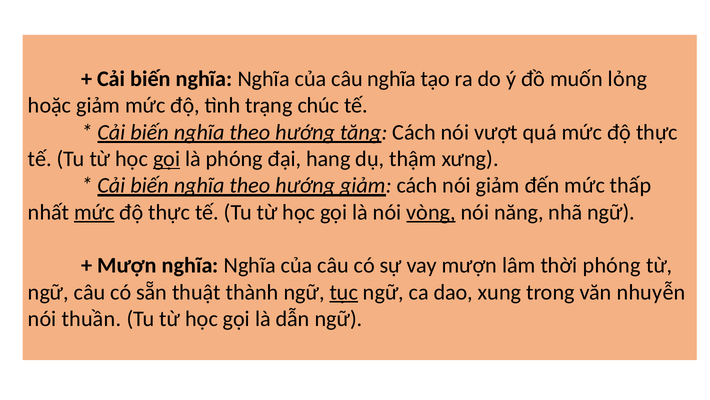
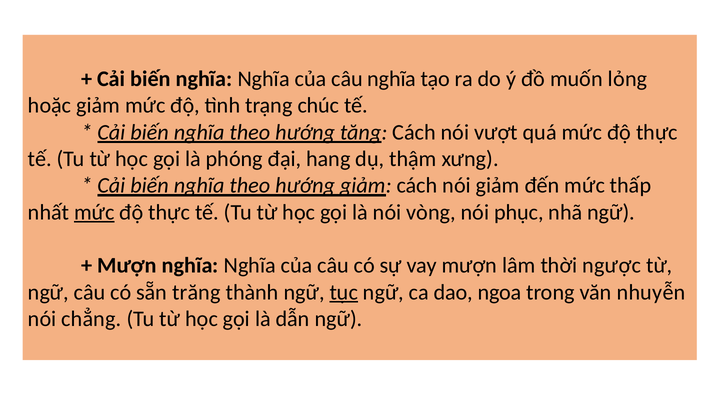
gọi underline: present -> none (167, 159)
vòng underline: present -> none (431, 212)
năng: năng -> phục (519, 212)
thời phóng: phóng -> ngược (612, 265)
thuật: thuật -> trăng (196, 292)
xung: xung -> ngoa (500, 292)
thuần: thuần -> chẳng (91, 318)
